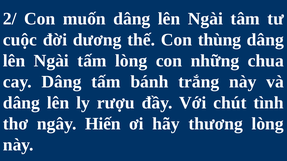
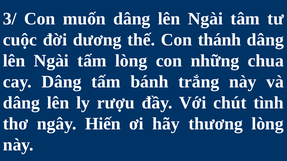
2/: 2/ -> 3/ (10, 19)
thùng: thùng -> thánh (219, 40)
